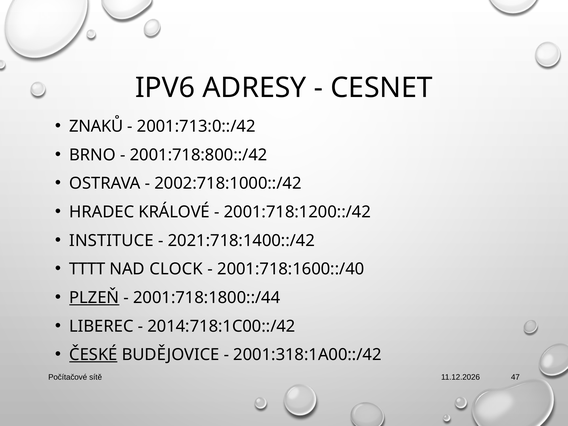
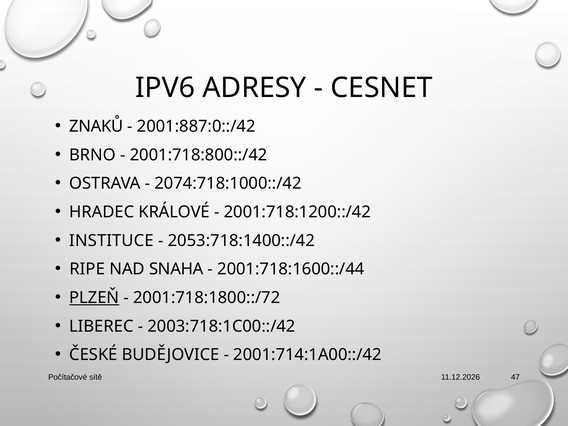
2001:713:0::/42: 2001:713:0::/42 -> 2001:887:0::/42 (196, 126)
2002:718:1000::/42: 2002:718:1000::/42 -> 2074:718:1000::/42 (228, 183)
2021:718:1400::/42: 2021:718:1400::/42 -> 2053:718:1400::/42 (241, 241)
TTTT: TTTT -> RIPE (87, 269)
CLOCK: CLOCK -> SNAHA (176, 269)
2001:718:1600::/40: 2001:718:1600::/40 -> 2001:718:1600::/44 (291, 269)
2001:718:1800::/44: 2001:718:1800::/44 -> 2001:718:1800::/72 (207, 298)
2014:718:1C00::/42: 2014:718:1C00::/42 -> 2003:718:1C00::/42 (221, 326)
ČESKÉ underline: present -> none (93, 355)
2001:318:1A00::/42: 2001:318:1A00::/42 -> 2001:714:1A00::/42 (307, 355)
